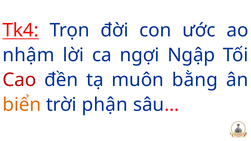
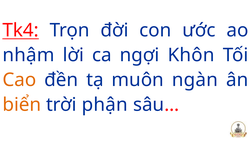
Ngập: Ngập -> Khôn (191, 55)
Cao colour: red -> orange (19, 80)
bằng: bằng -> ngàn (195, 80)
